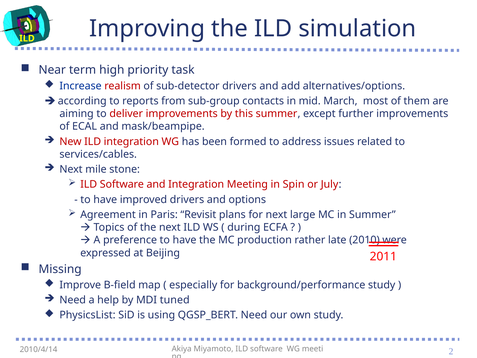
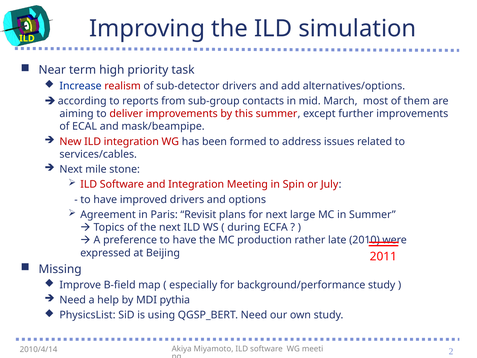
tuned: tuned -> pythia (175, 300)
